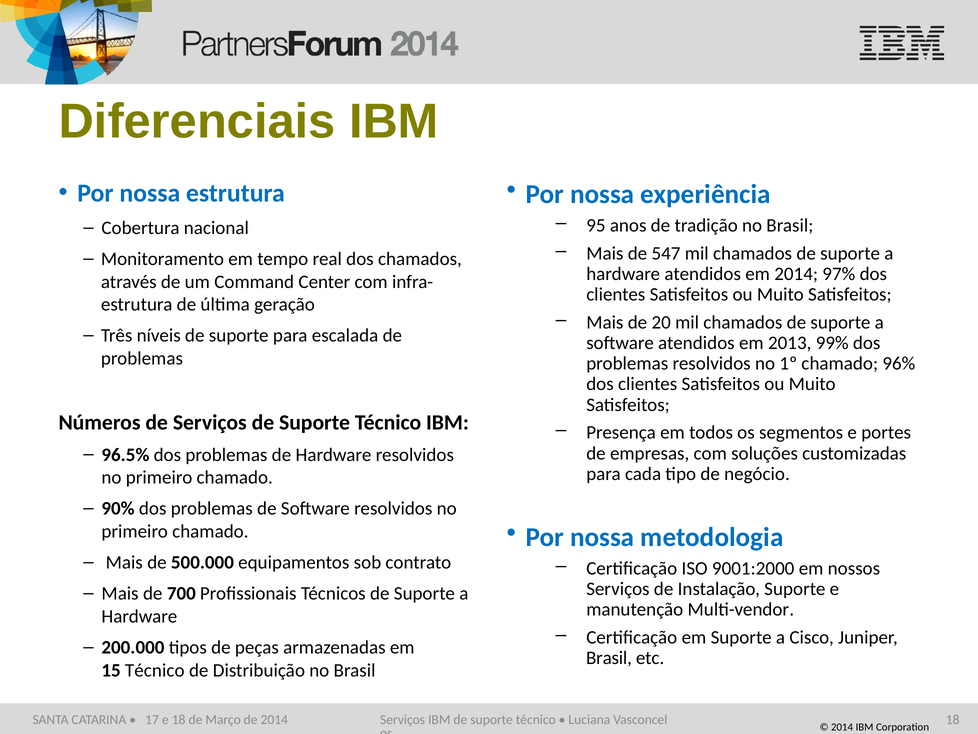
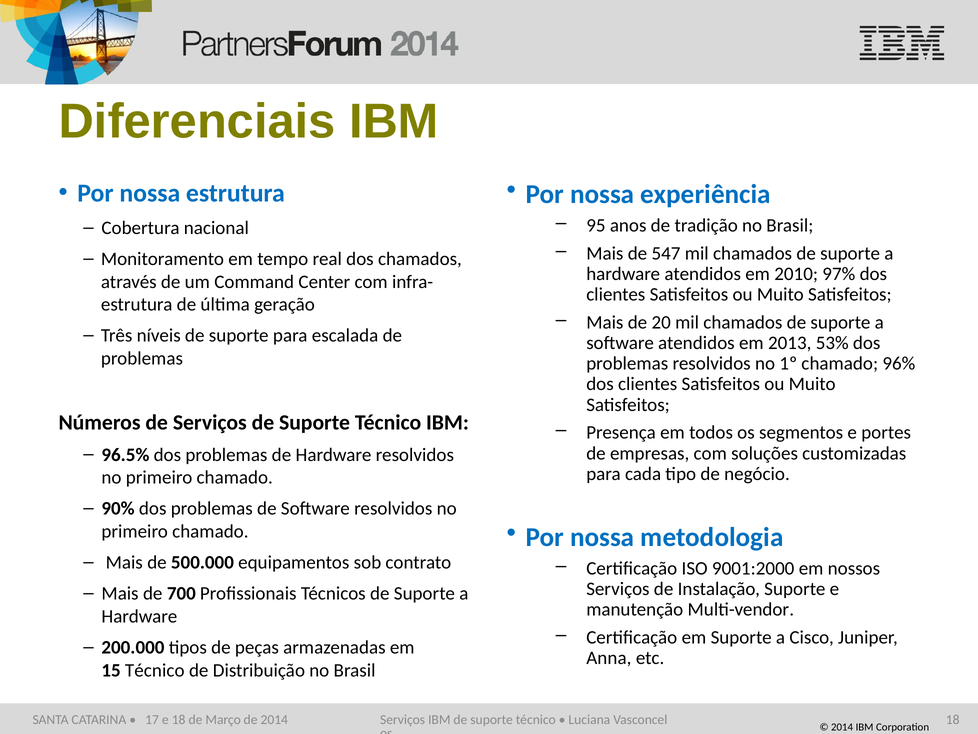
em 2014: 2014 -> 2010 (796, 274)
99%: 99% -> 53% (832, 343)
Brasil: Brasil -> Anna (609, 658)
